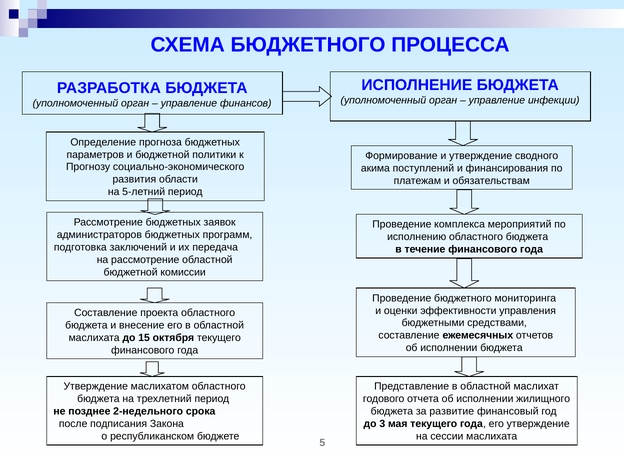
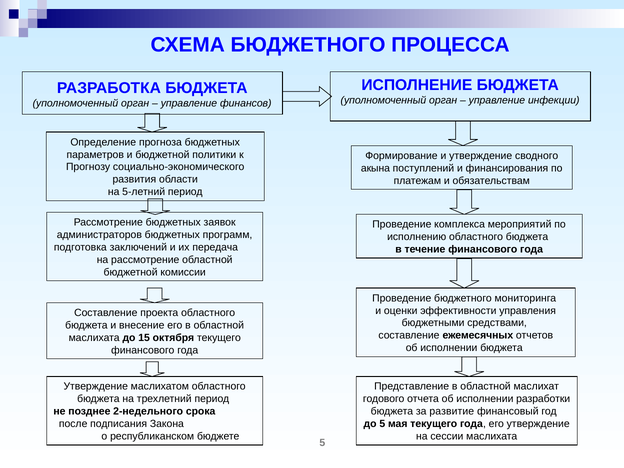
акима: акима -> акына (375, 168)
жилищного: жилищного -> разработки (543, 399)
до 3: 3 -> 5 (382, 424)
